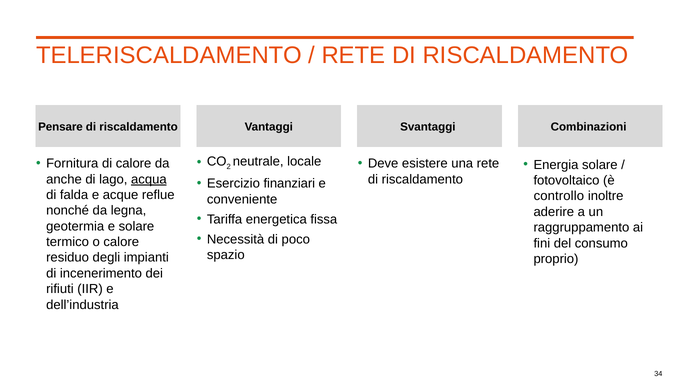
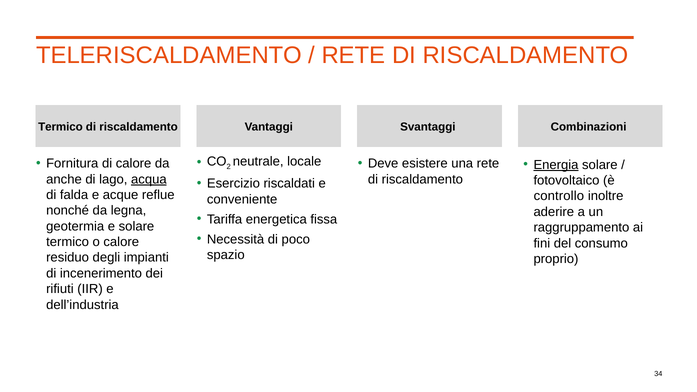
Pensare: Pensare -> Termico (60, 127)
Energia underline: none -> present (556, 165)
finanziari: finanziari -> riscaldati (289, 184)
